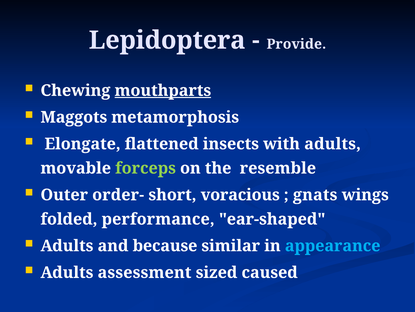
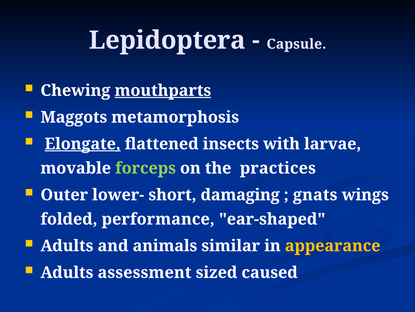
Provide: Provide -> Capsule (296, 44)
Elongate underline: none -> present (83, 144)
with adults: adults -> larvae (333, 144)
resemble: resemble -> practices (278, 168)
order-: order- -> lower- (118, 194)
voracious: voracious -> damaging (240, 194)
because: because -> animals (165, 245)
appearance colour: light blue -> yellow (333, 245)
